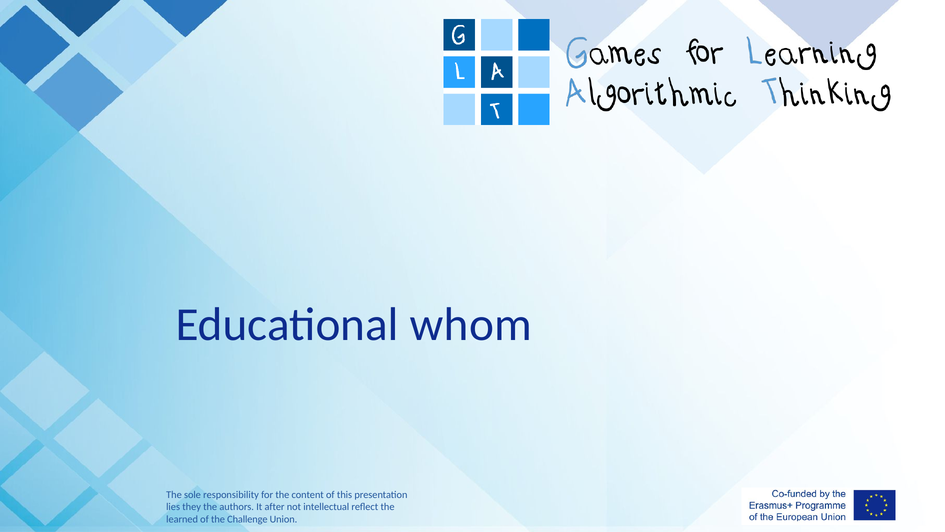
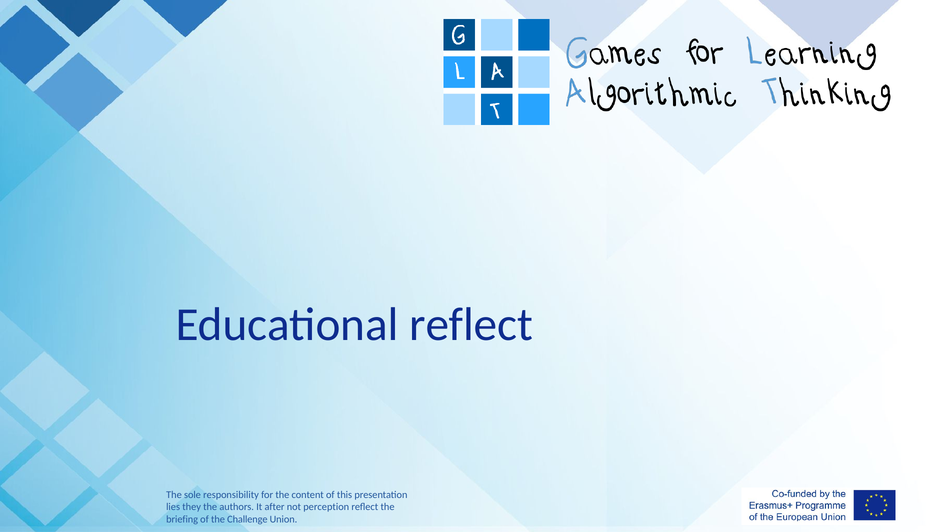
Educational whom: whom -> reflect (471, 324)
intellectual: intellectual -> perception (326, 507)
learned: learned -> briefing (182, 519)
